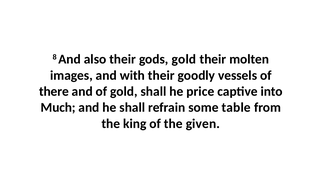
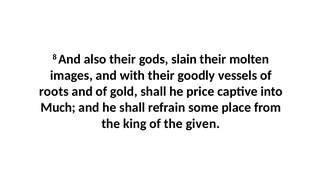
gods gold: gold -> slain (184, 59)
there: there -> roots (54, 91)
table: table -> place (236, 108)
